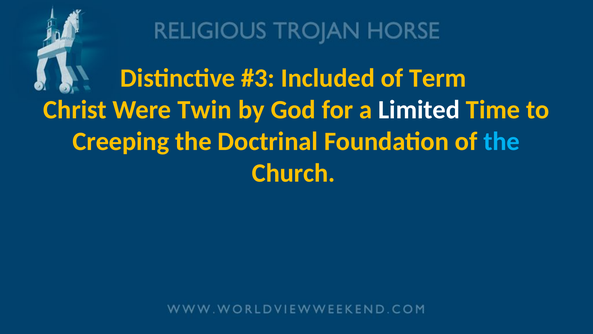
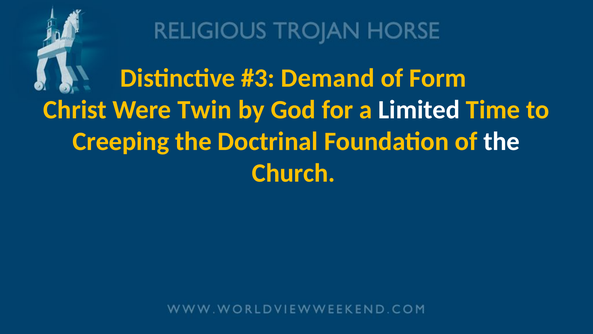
Included: Included -> Demand (328, 78)
Term: Term -> Form (438, 78)
the colour: light blue -> white (502, 141)
